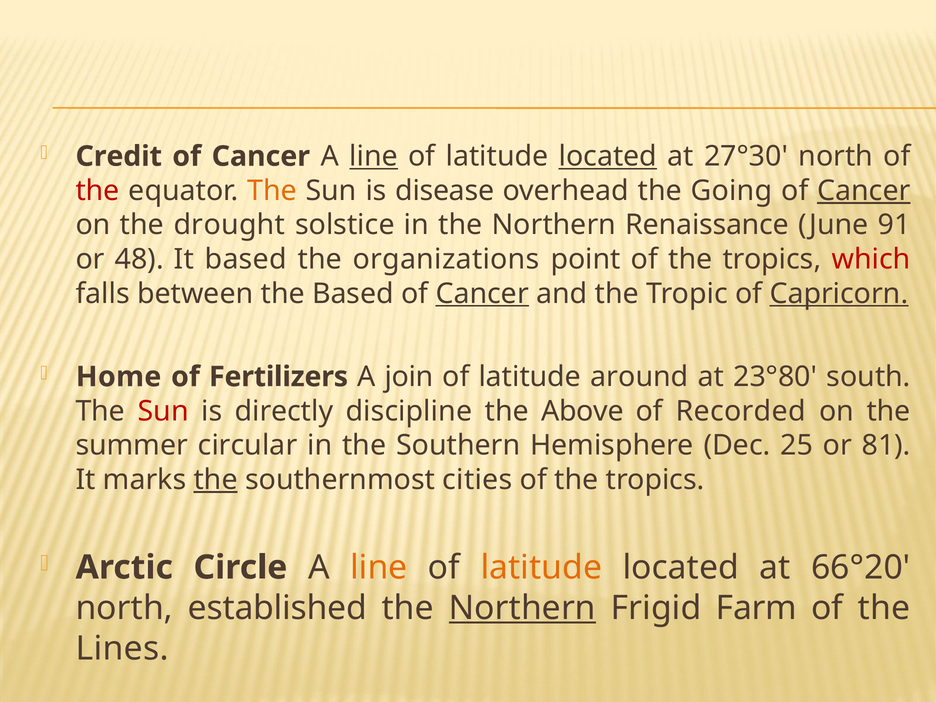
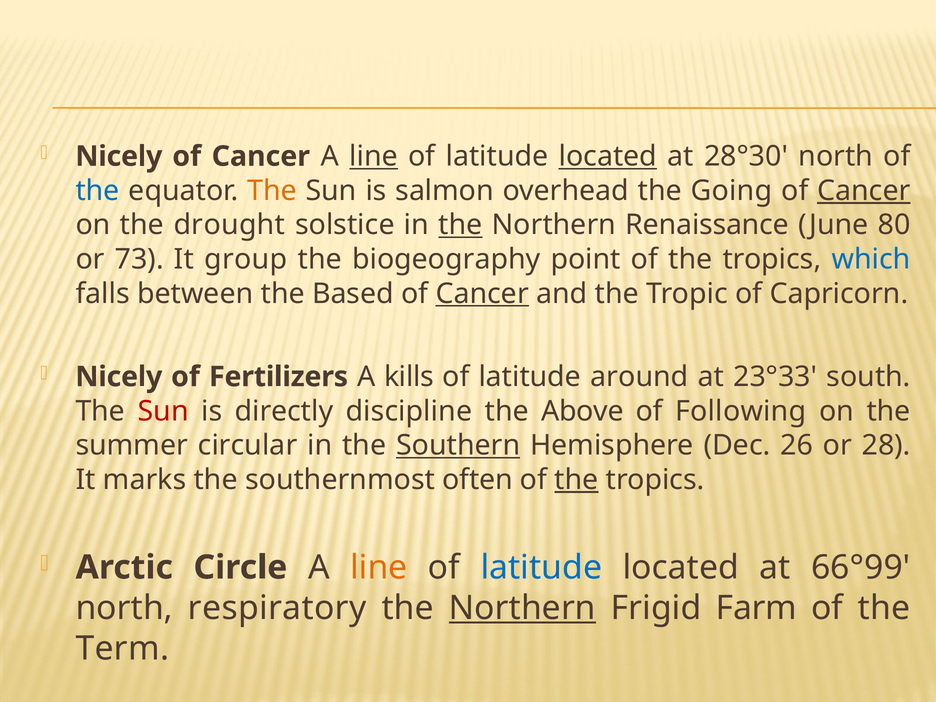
Credit: Credit -> Nicely (119, 156)
27°30: 27°30 -> 28°30 (746, 156)
the colour: red -> blue (98, 191)
disease: disease -> salmon (445, 191)
the underline: none -> present (460, 225)
91: 91 -> 80 (894, 225)
48: 48 -> 73 (139, 259)
It based: based -> group (246, 259)
organizations: organizations -> biogeography (446, 259)
which colour: red -> blue (871, 259)
Capricorn underline: present -> none (839, 294)
Home: Home -> Nicely (119, 377)
join: join -> kills (409, 377)
23°80: 23°80 -> 23°33 (775, 377)
Recorded: Recorded -> Following (741, 411)
Southern underline: none -> present (458, 445)
25: 25 -> 26 (797, 445)
81: 81 -> 28 (886, 445)
the underline: present -> none (216, 480)
cities: cities -> often (478, 480)
the underline: none -> present (576, 480)
latitude colour: orange -> blue (541, 567)
66°20: 66°20 -> 66°99 (861, 567)
established: established -> respiratory (277, 608)
Lines: Lines -> Term (122, 649)
